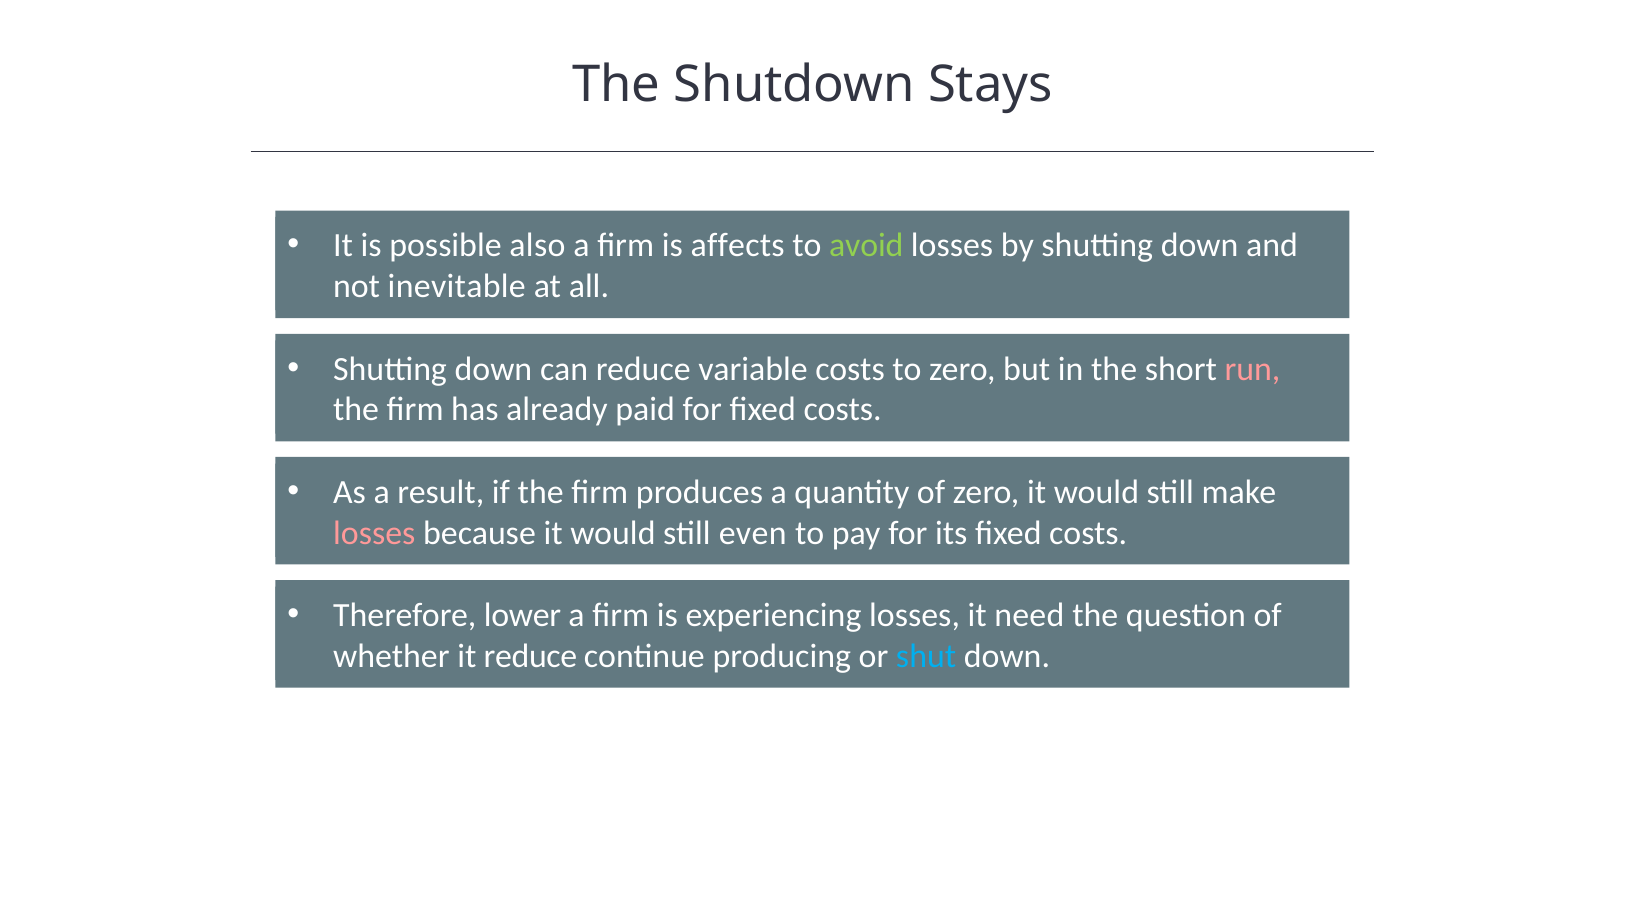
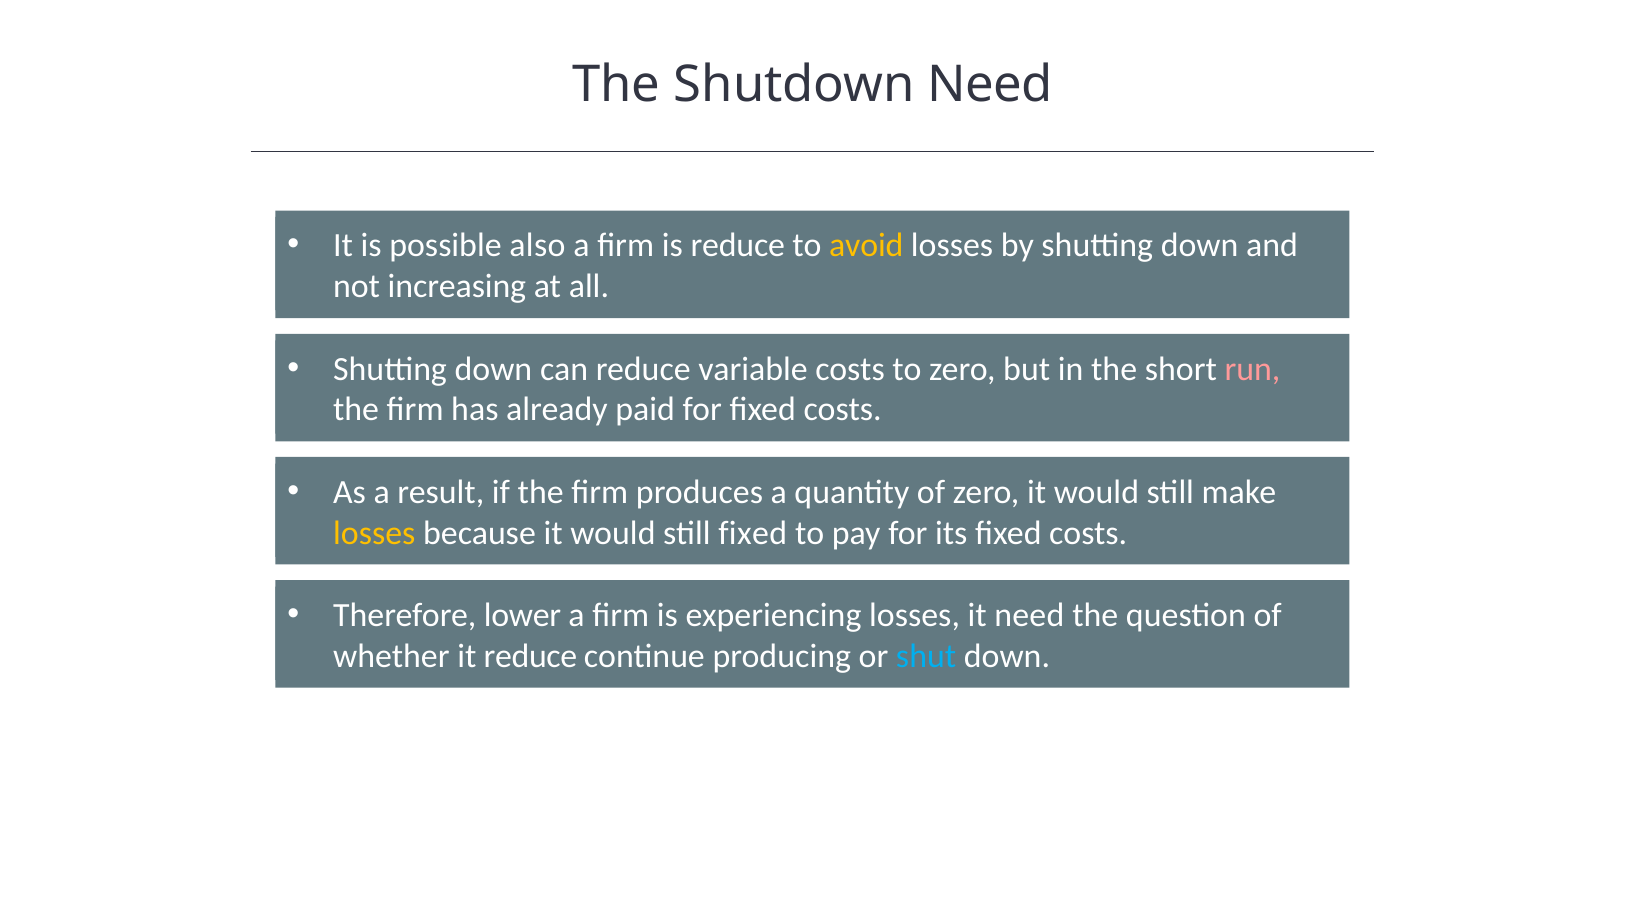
Shutdown Stays: Stays -> Need (990, 85)
is affects: affects -> reduce (738, 246)
avoid colour: light green -> yellow (866, 246)
inevitable: inevitable -> increasing (457, 286)
losses colour: pink -> yellow (374, 533)
still even: even -> fixed (753, 533)
